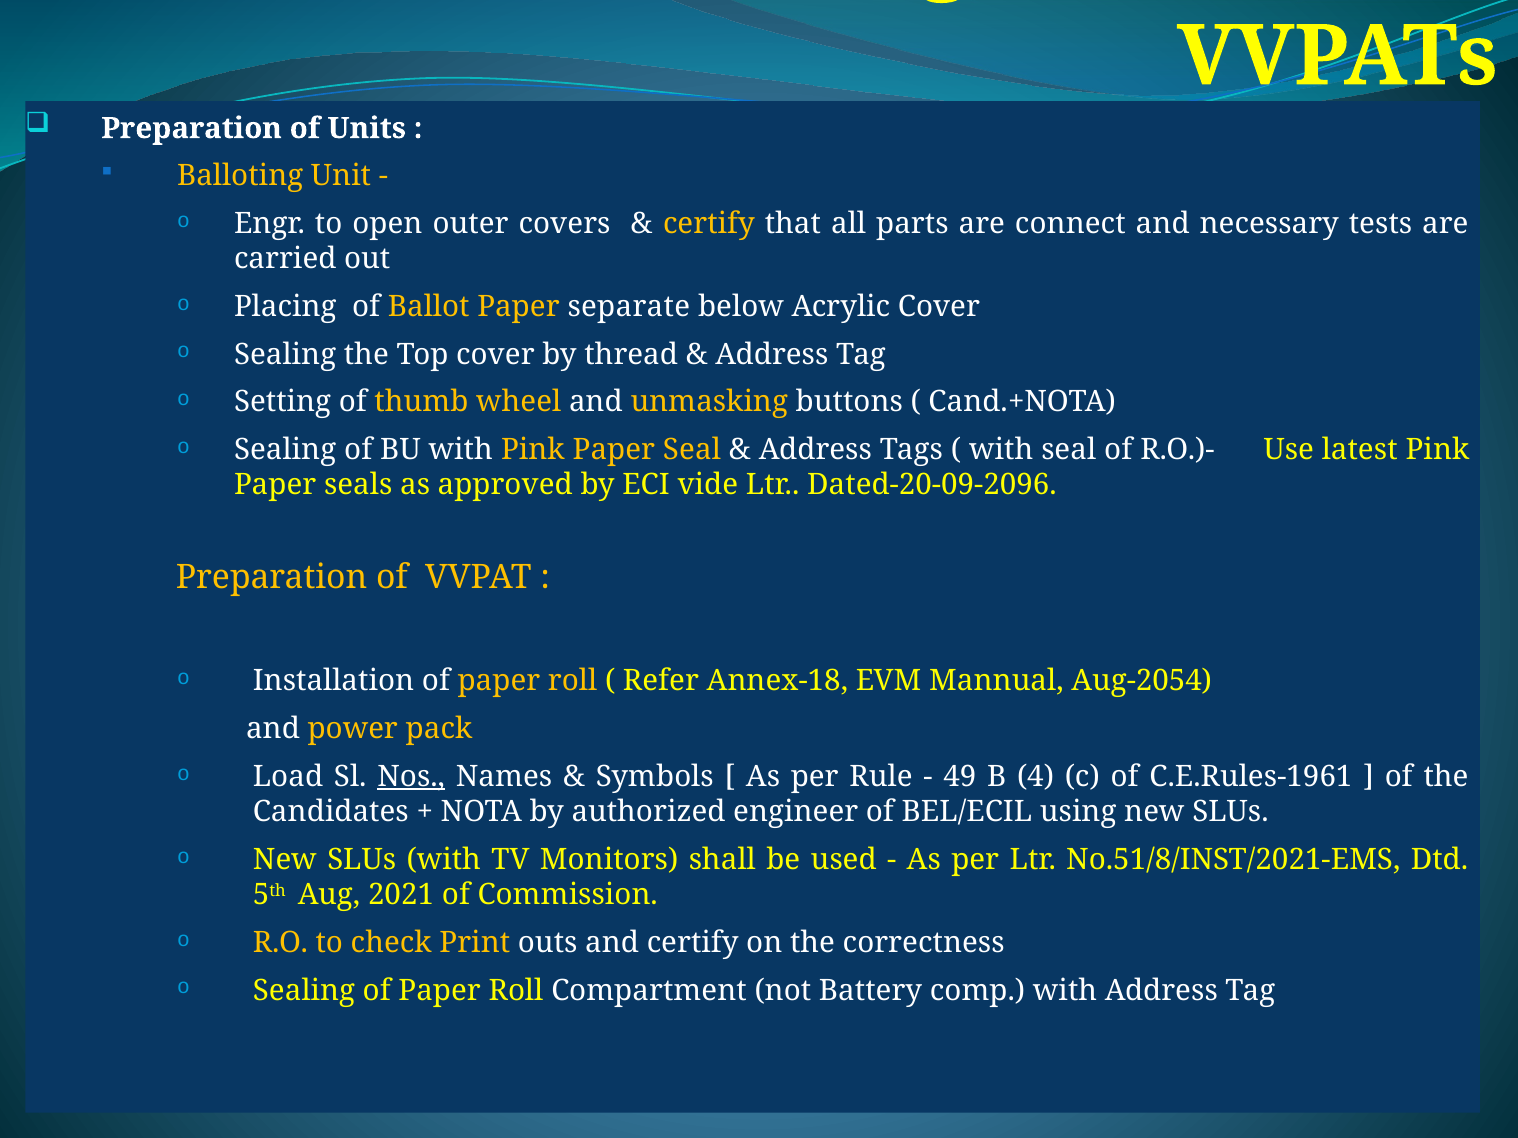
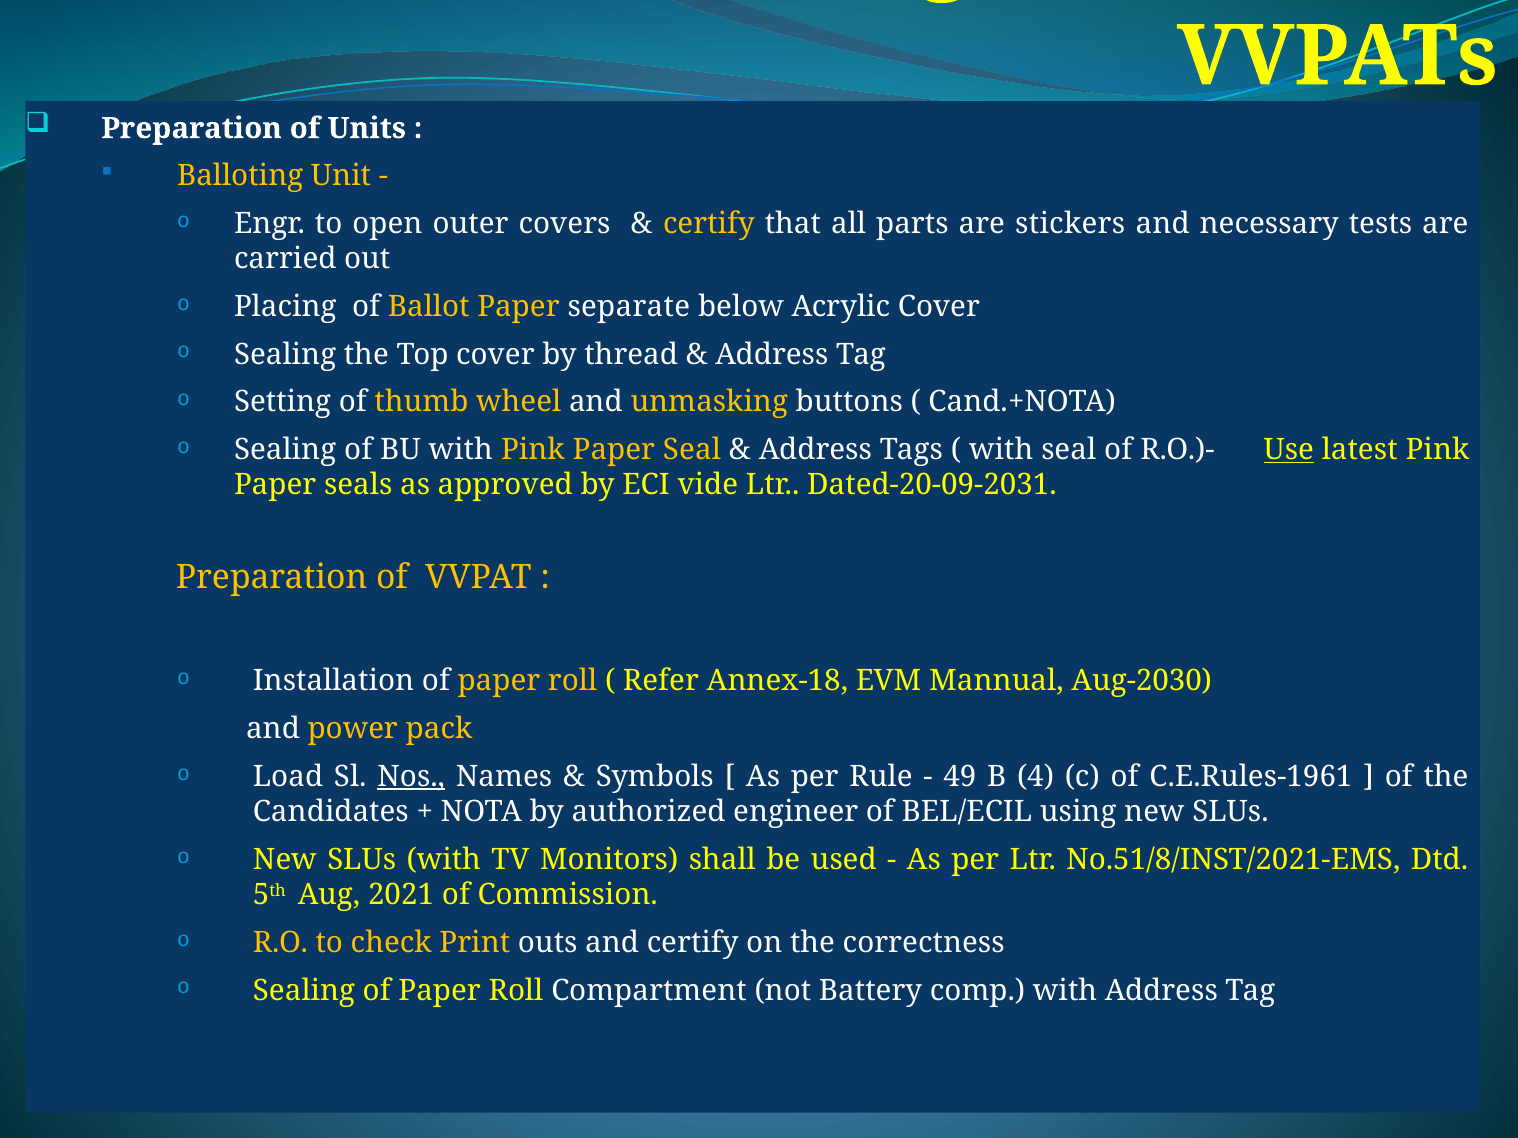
connect: connect -> stickers (1070, 224)
Use underline: none -> present (1289, 450)
Dated-20-09-2096: Dated-20-09-2096 -> Dated-20-09-2031 (932, 485)
Aug-2054: Aug-2054 -> Aug-2030 (1142, 682)
